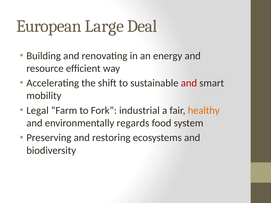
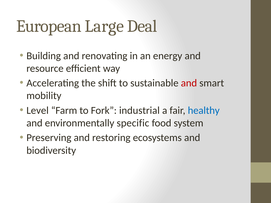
Legal: Legal -> Level (38, 111)
healthy colour: orange -> blue (204, 111)
regards: regards -> specific (133, 123)
